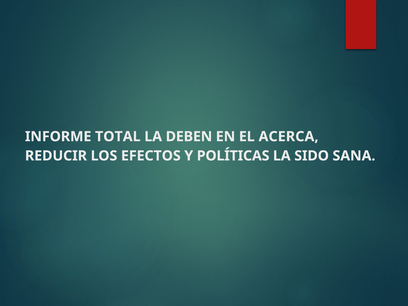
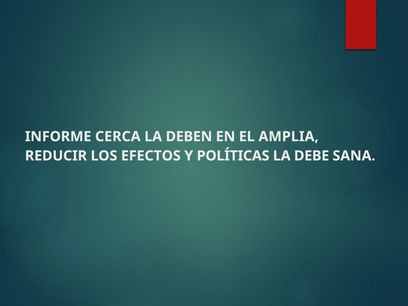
TOTAL: TOTAL -> CERCA (118, 137)
ACERCA: ACERCA -> AMPLIA (289, 137)
SIDO: SIDO -> DEBE (312, 156)
